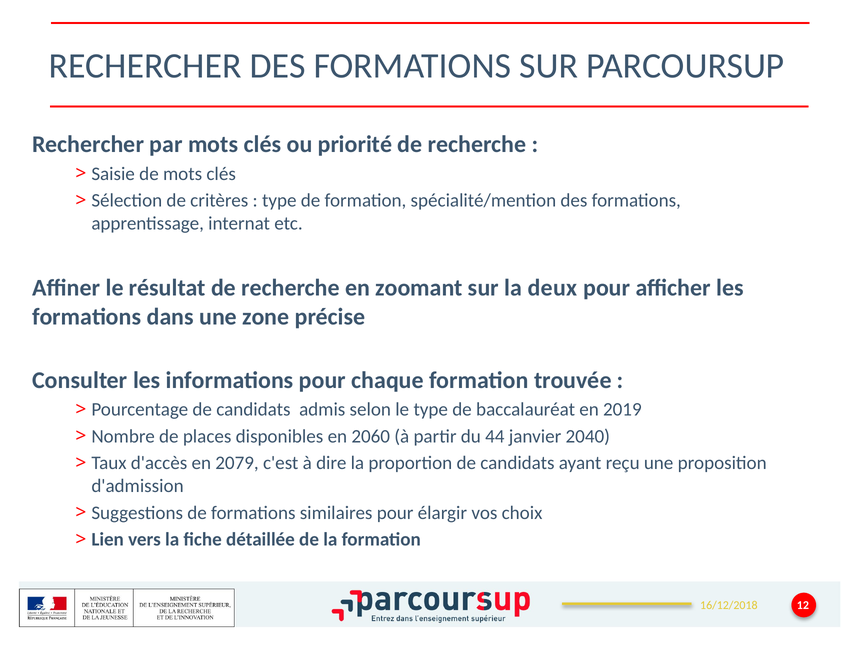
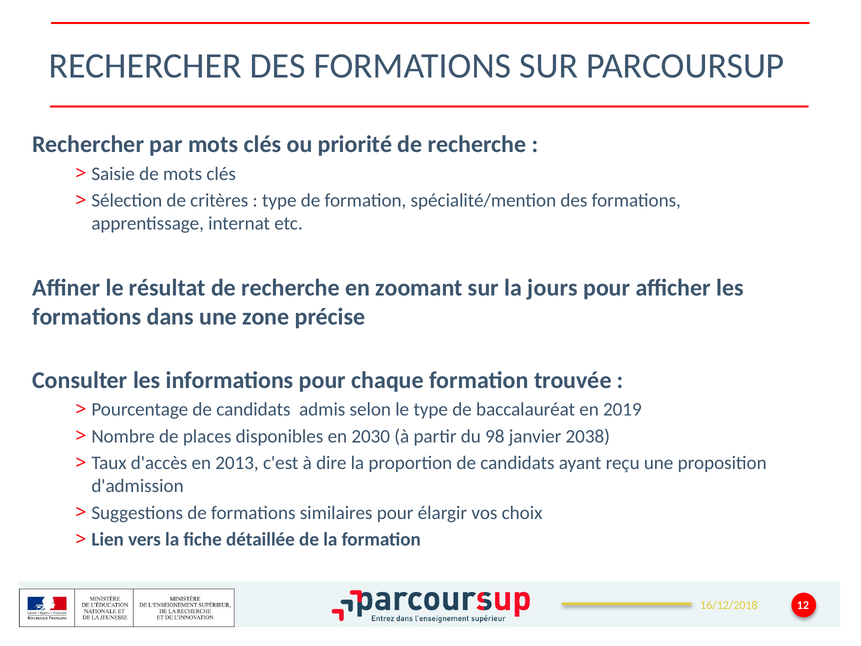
deux: deux -> jours (553, 288)
2060: 2060 -> 2030 (371, 436)
44: 44 -> 98 (495, 436)
2040: 2040 -> 2038 (588, 436)
2079: 2079 -> 2013 (237, 463)
